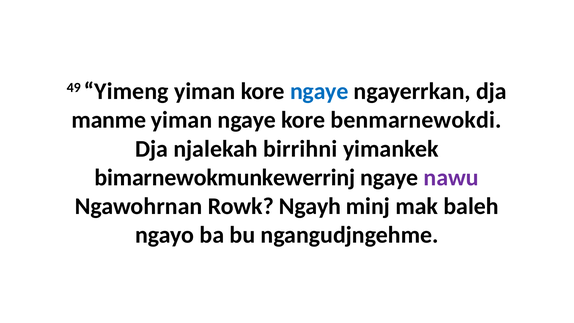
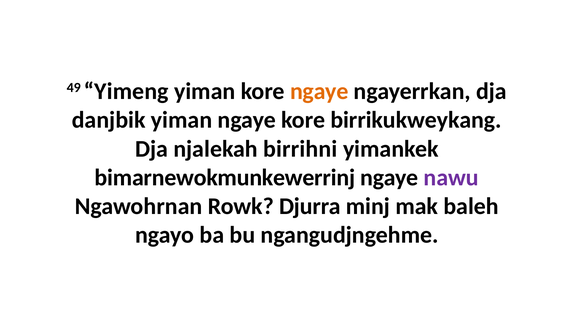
ngaye colour: blue -> orange (319, 91)
manme: manme -> danjbik (109, 120)
benmarnewokdi: benmarnewokdi -> birrikukweykang (416, 120)
Ngayh: Ngayh -> Djurra (310, 206)
